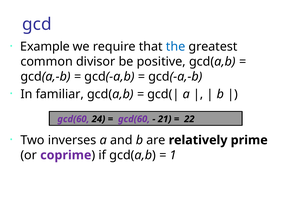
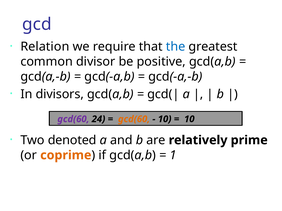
Example: Example -> Relation (45, 47)
familiar: familiar -> divisors (60, 94)
gcd(60 colour: purple -> orange (134, 119)
21: 21 -> 10 (165, 119)
22: 22 -> 10 (189, 119)
inverses: inverses -> denoted (72, 140)
coprime colour: purple -> orange (66, 156)
